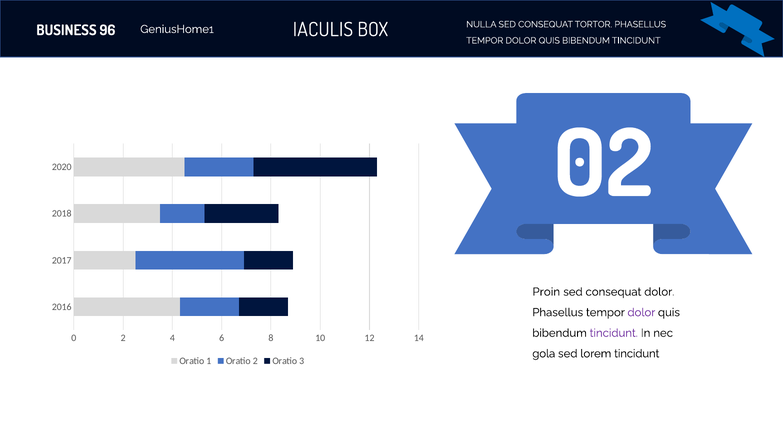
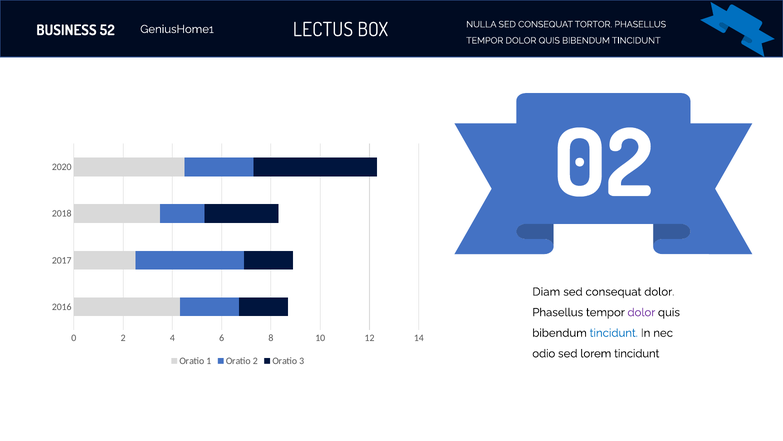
IACULIS: IACULIS -> LECTUS (323, 30)
96: 96 -> 52 (107, 30)
Proin: Proin -> Diam (546, 291)
tincidunt colour: purple -> blue (614, 333)
gola: gola -> odio (544, 353)
